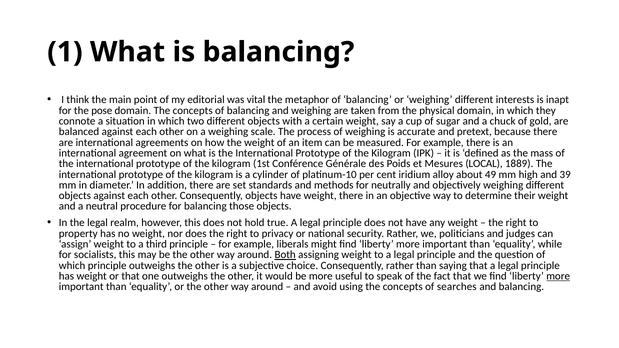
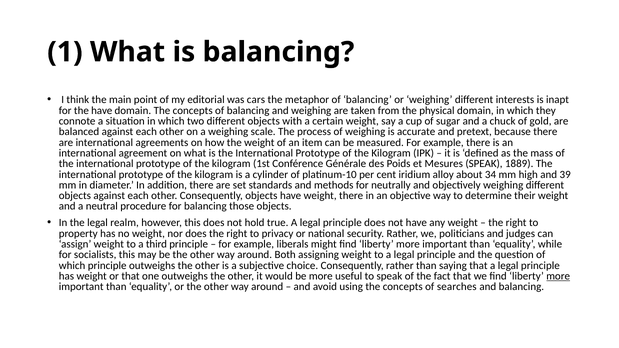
vital: vital -> cars (256, 100)
the pose: pose -> have (102, 111)
Mesures LOCAL: LOCAL -> SPEAK (484, 164)
49: 49 -> 34 (491, 175)
Both underline: present -> none (285, 255)
